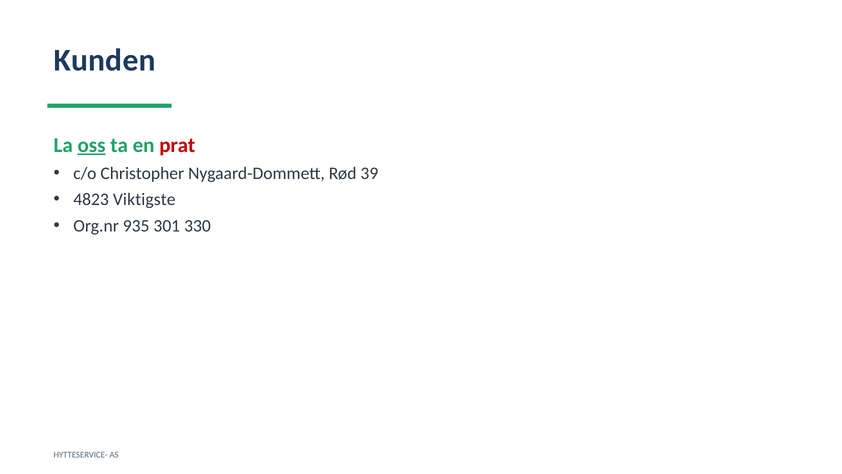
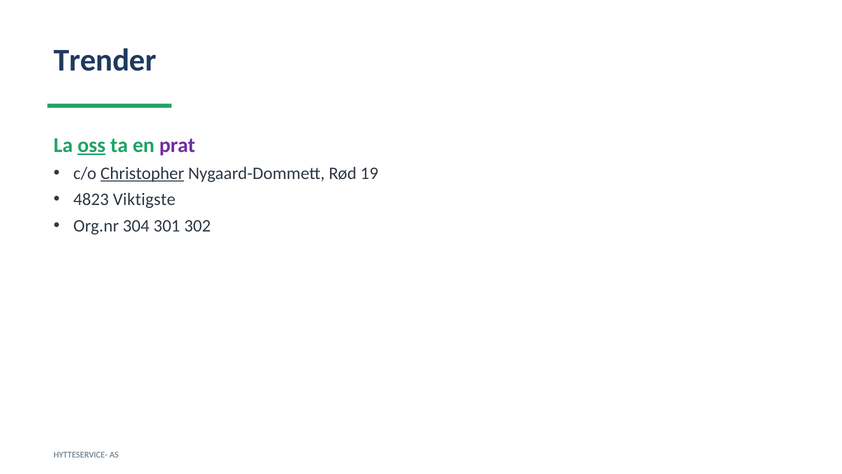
Kunden: Kunden -> Trender (105, 60)
prat colour: red -> purple (177, 145)
Christopher underline: none -> present (142, 173)
39: 39 -> 19 (369, 173)
935: 935 -> 304 (136, 226)
330: 330 -> 302 (197, 226)
